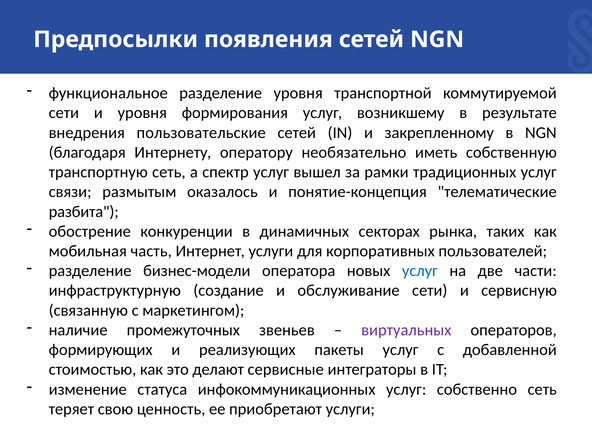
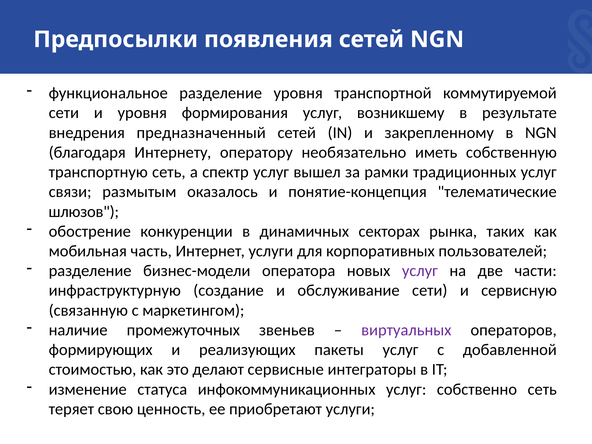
пользовательские: пользовательские -> предназначенный (201, 133)
разбита: разбита -> шлюзов (84, 212)
услуг colour: blue -> purple (420, 271)
